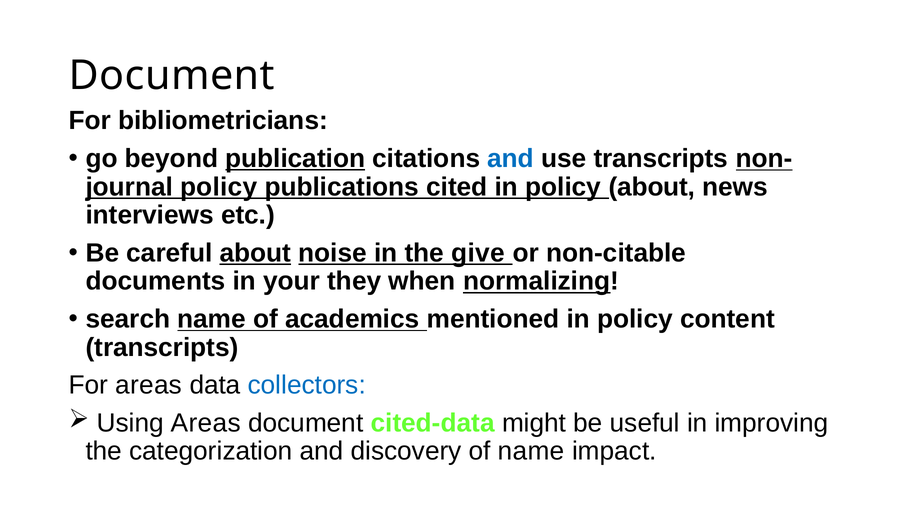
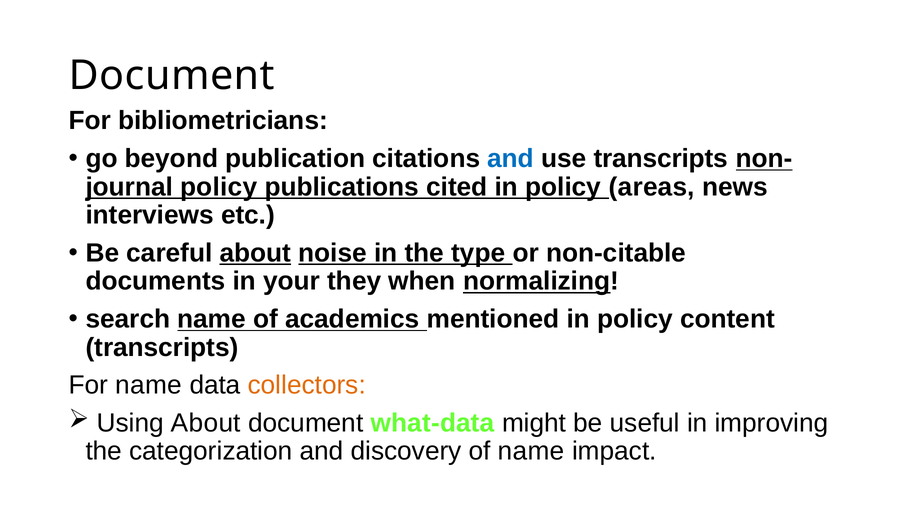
publication underline: present -> none (295, 158)
policy about: about -> areas (652, 187)
give: give -> type (478, 253)
For areas: areas -> name (149, 385)
collectors colour: blue -> orange (307, 385)
Using Areas: Areas -> About (206, 423)
cited-data: cited-data -> what-data (433, 423)
